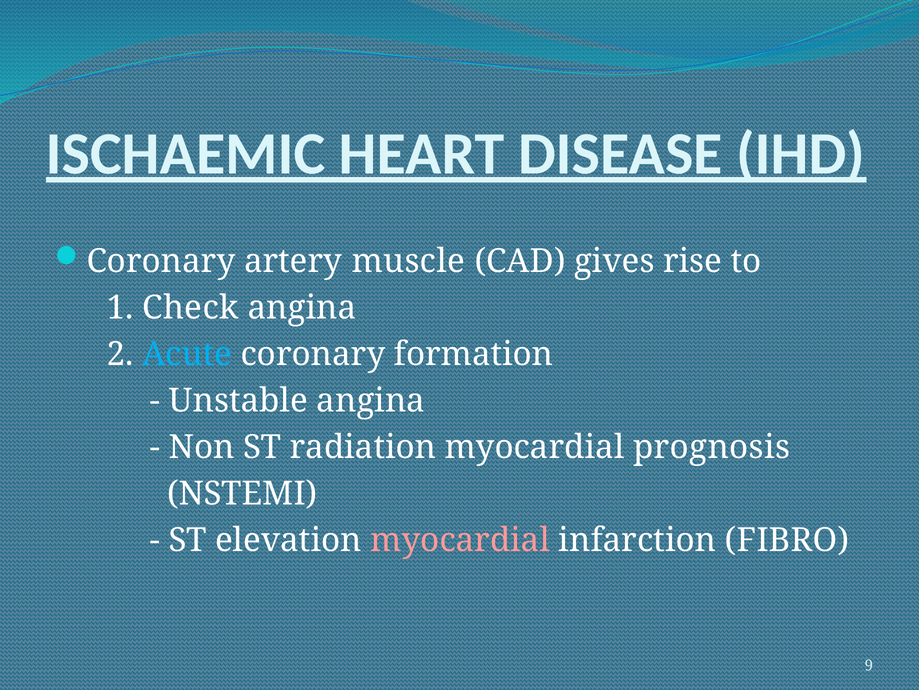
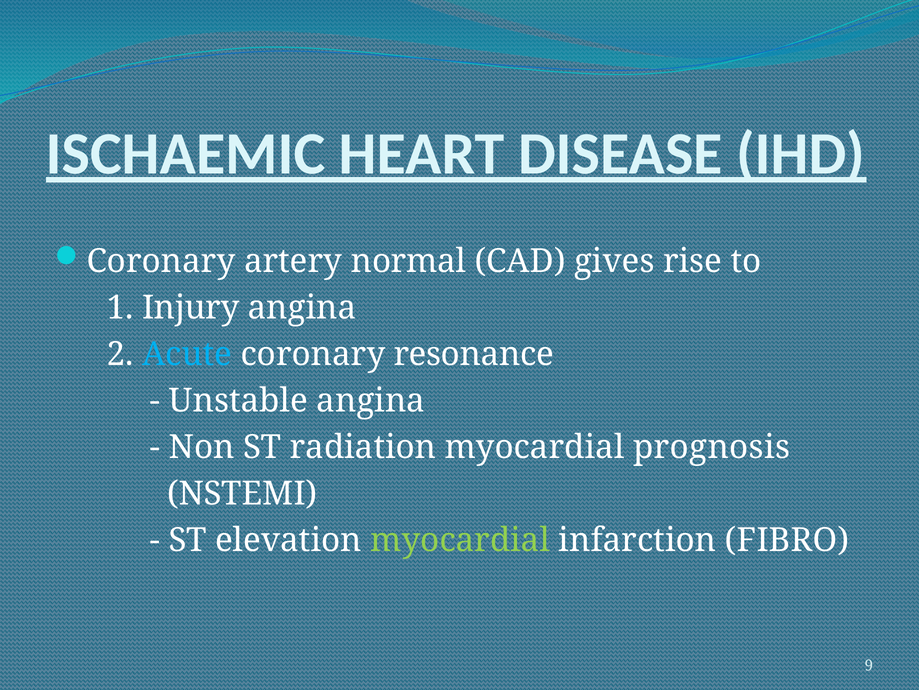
muscle: muscle -> normal (409, 261)
Check: Check -> Injury (191, 308)
formation: formation -> resonance (474, 354)
myocardial colour: pink -> light green (460, 540)
